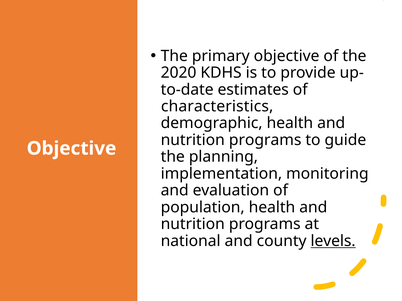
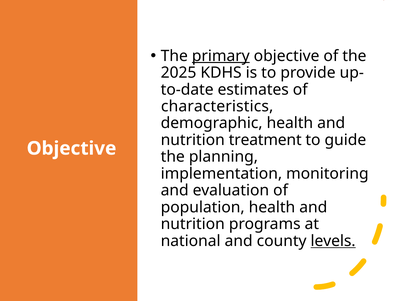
primary underline: none -> present (221, 56)
2020: 2020 -> 2025 (179, 73)
programs: programs -> treatment (265, 140)
